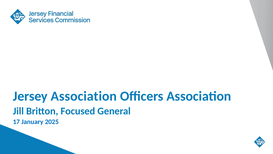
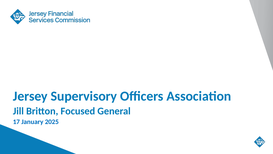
Jersey Association: Association -> Supervisory (84, 96)
